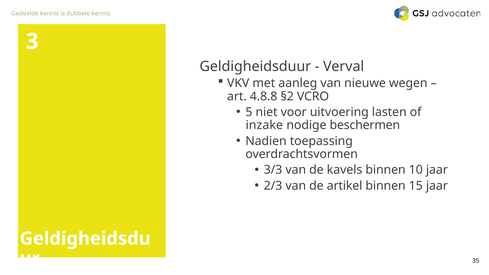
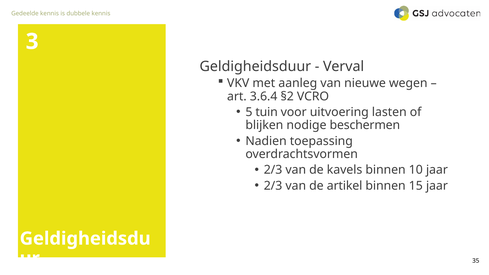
4.8.8: 4.8.8 -> 3.6.4 (264, 96)
niet: niet -> tuin (267, 112)
inzake: inzake -> blijken (264, 125)
3/3: 3/3 -> 2/3 (273, 170)
